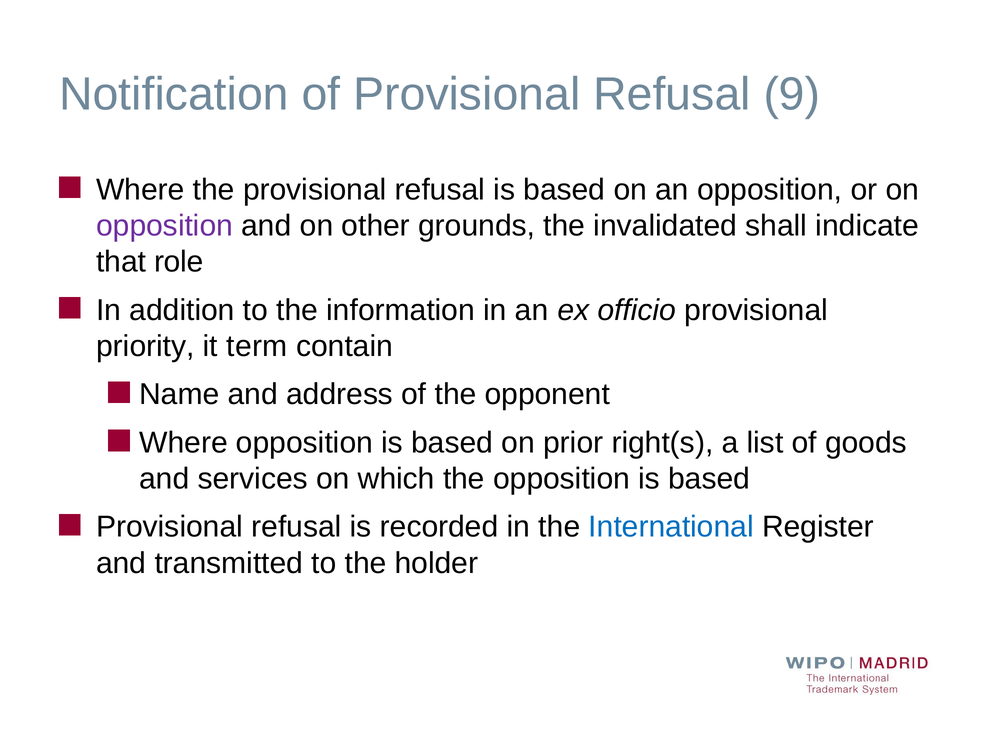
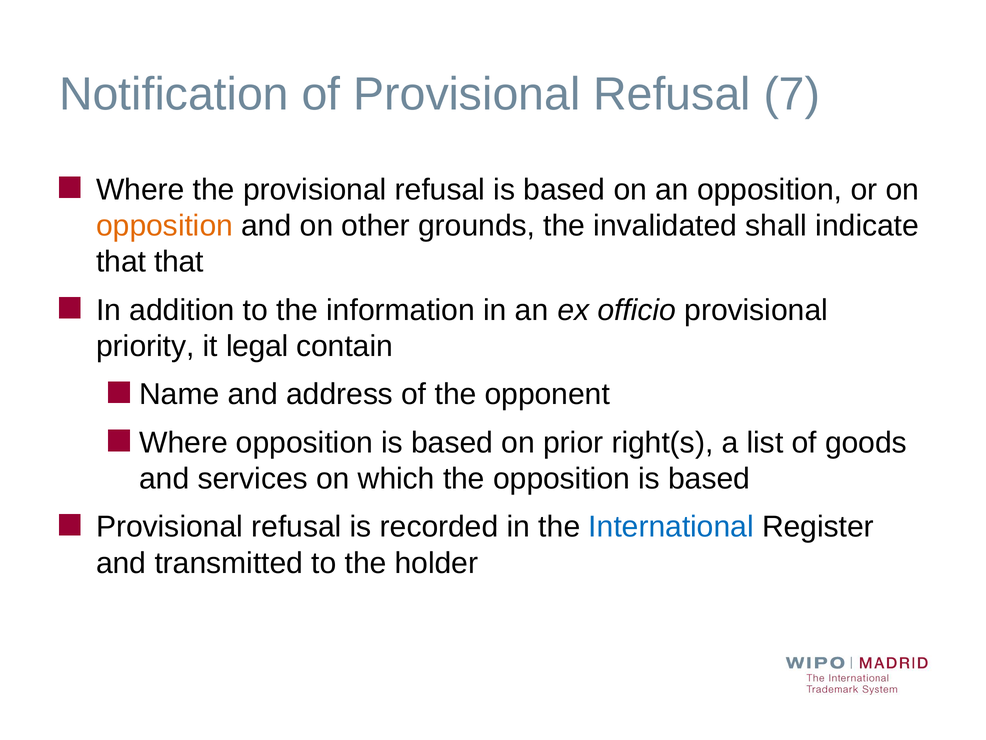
9: 9 -> 7 (792, 94)
opposition colour: purple -> orange (165, 226)
that role: role -> that (179, 262)
term: term -> legal (257, 346)
